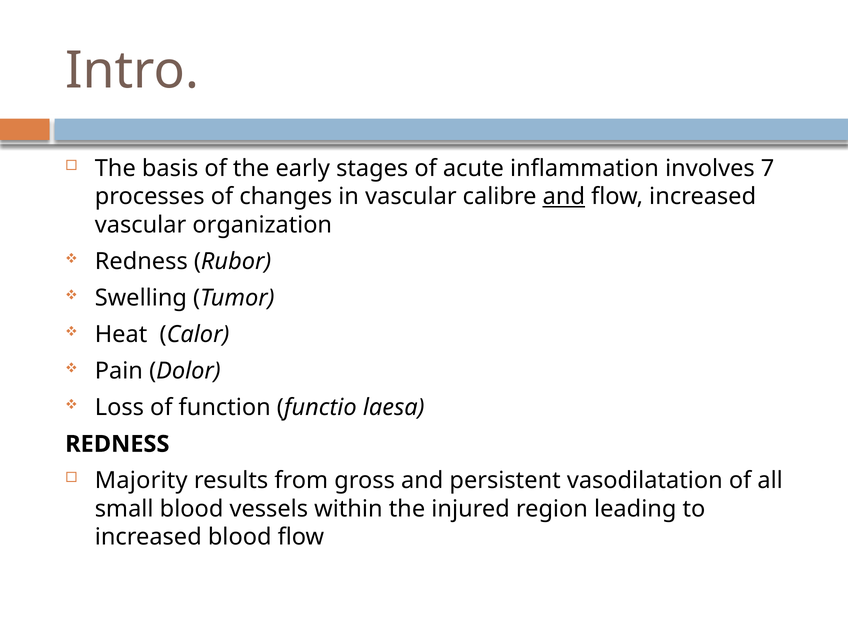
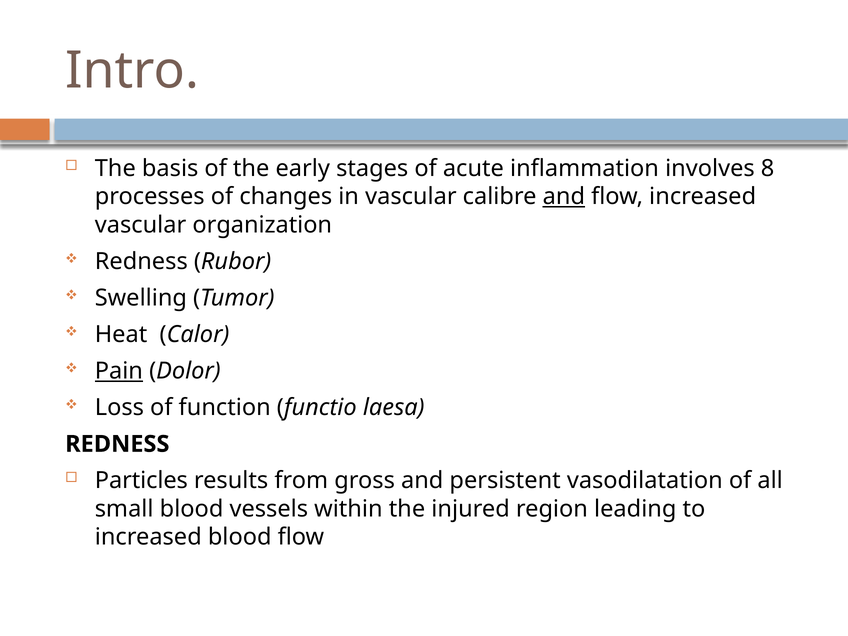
7: 7 -> 8 (768, 168)
Pain underline: none -> present (119, 371)
Majority: Majority -> Particles (141, 481)
